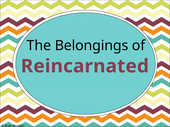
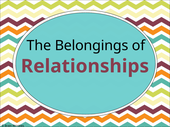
Reincarnated: Reincarnated -> Relationships (85, 66)
